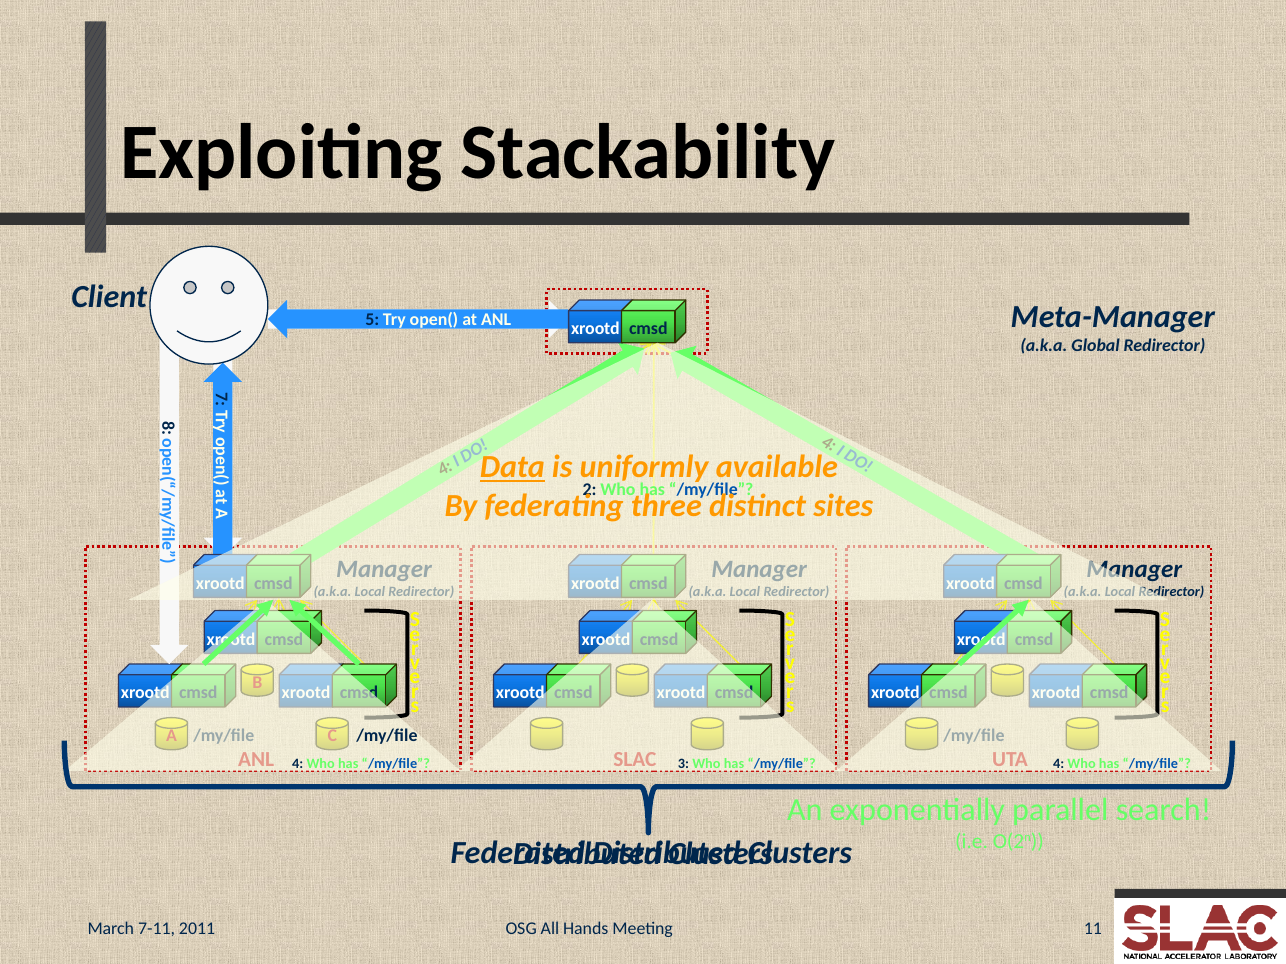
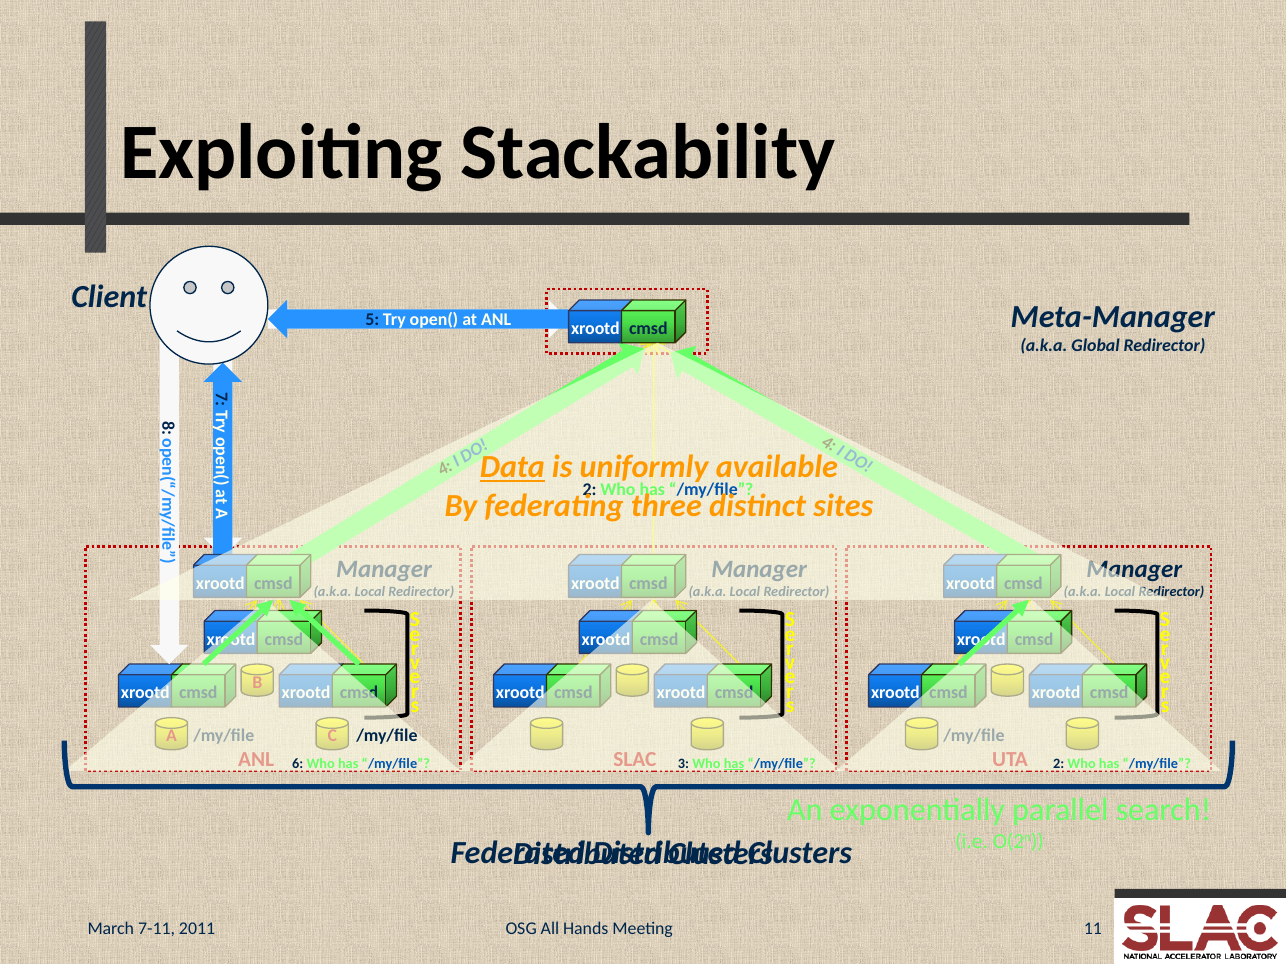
4: 4 -> 6 (298, 764)
has underline: none -> present (734, 764)
/my/file 4: 4 -> 2 (1059, 764)
